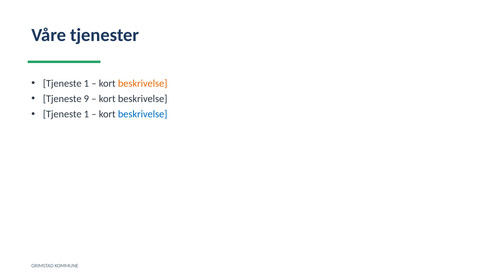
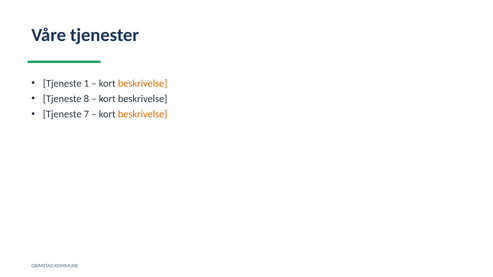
9: 9 -> 8 (86, 99)
1: 1 -> 7 (86, 114)
beskrivelse colour: blue -> orange (143, 114)
